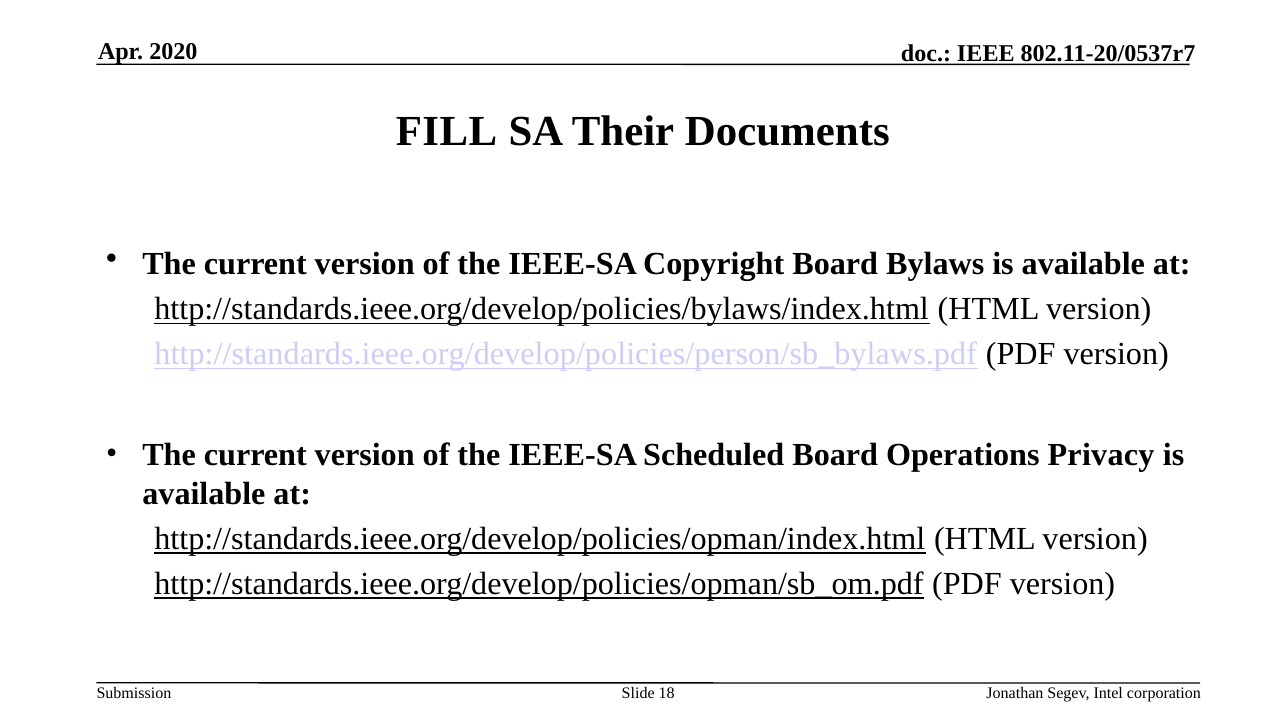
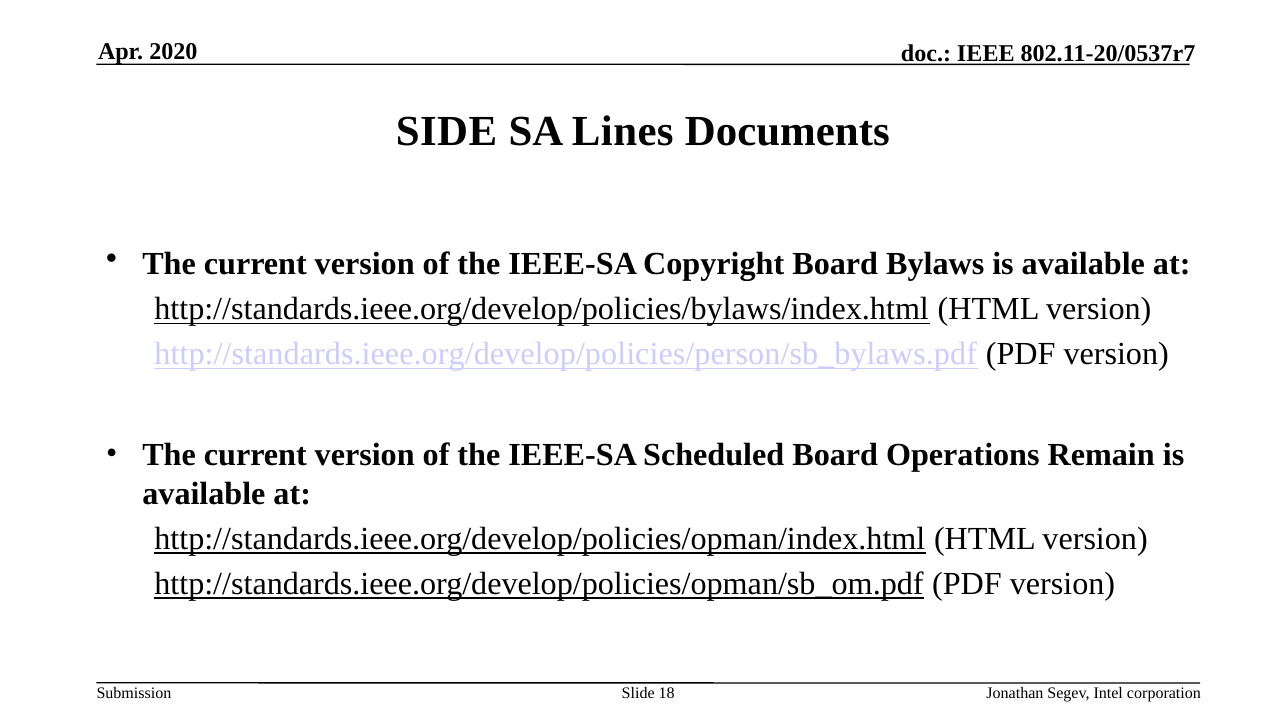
FILL: FILL -> SIDE (446, 131)
Their: Their -> Lines (623, 131)
Privacy: Privacy -> Remain (1101, 455)
